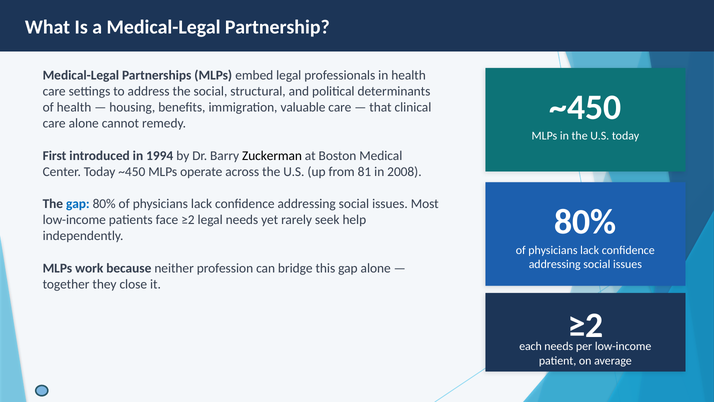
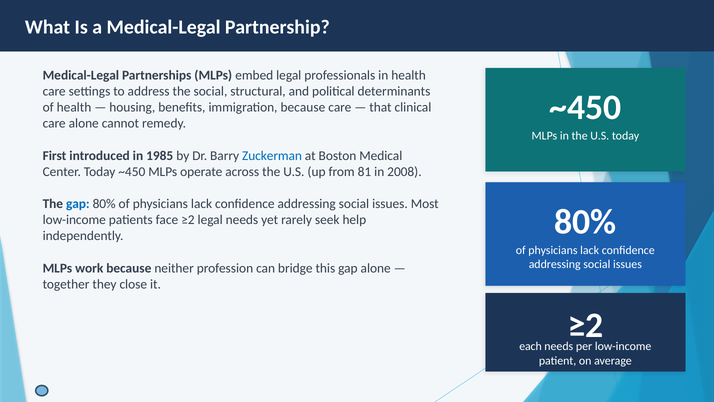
immigration valuable: valuable -> because (303, 107)
1994: 1994 -> 1985 (160, 156)
Zuckerman colour: black -> blue (272, 156)
